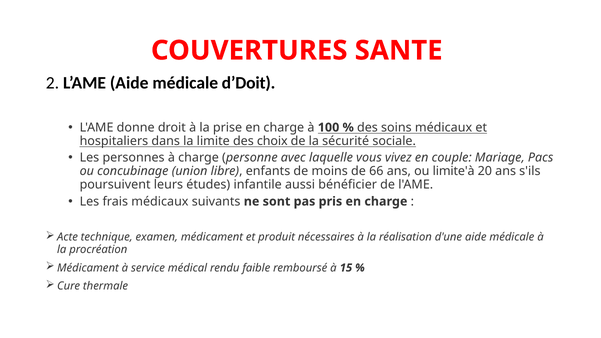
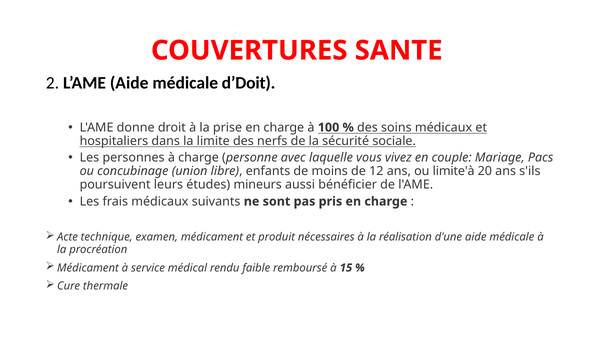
choix: choix -> nerfs (272, 141)
66: 66 -> 12 (376, 171)
infantile: infantile -> mineurs (258, 185)
